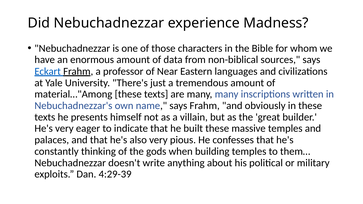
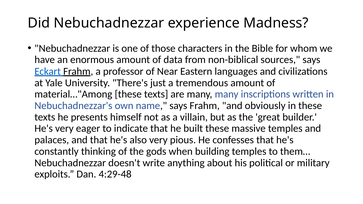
4:29-39: 4:29-39 -> 4:29-48 (115, 174)
